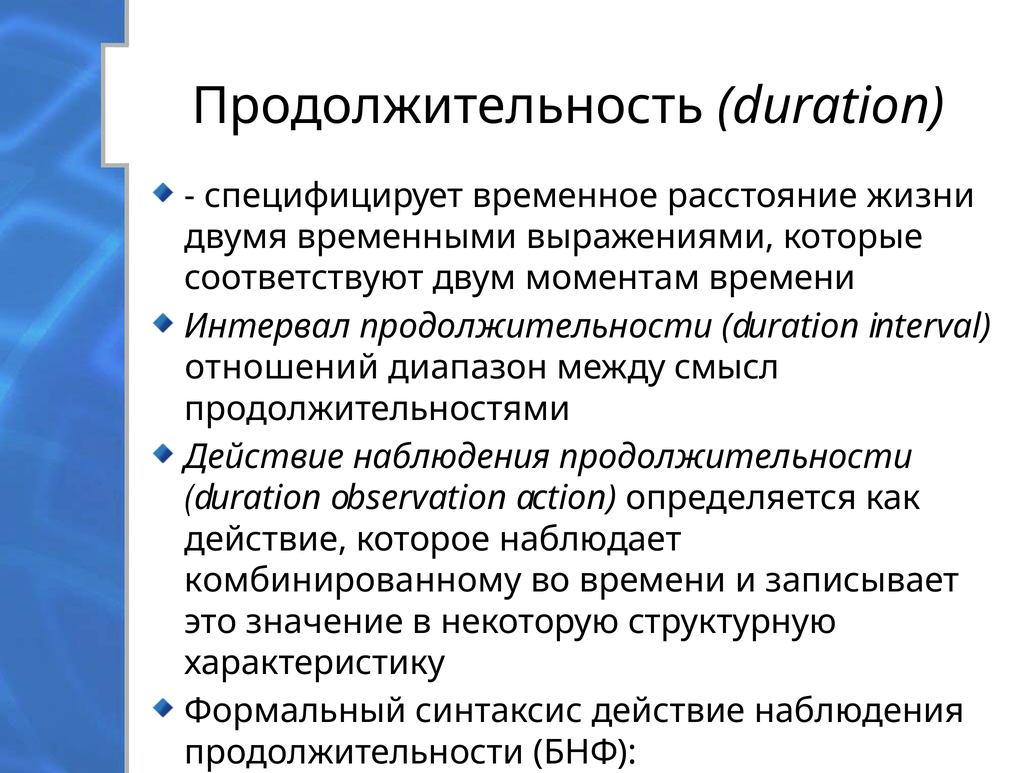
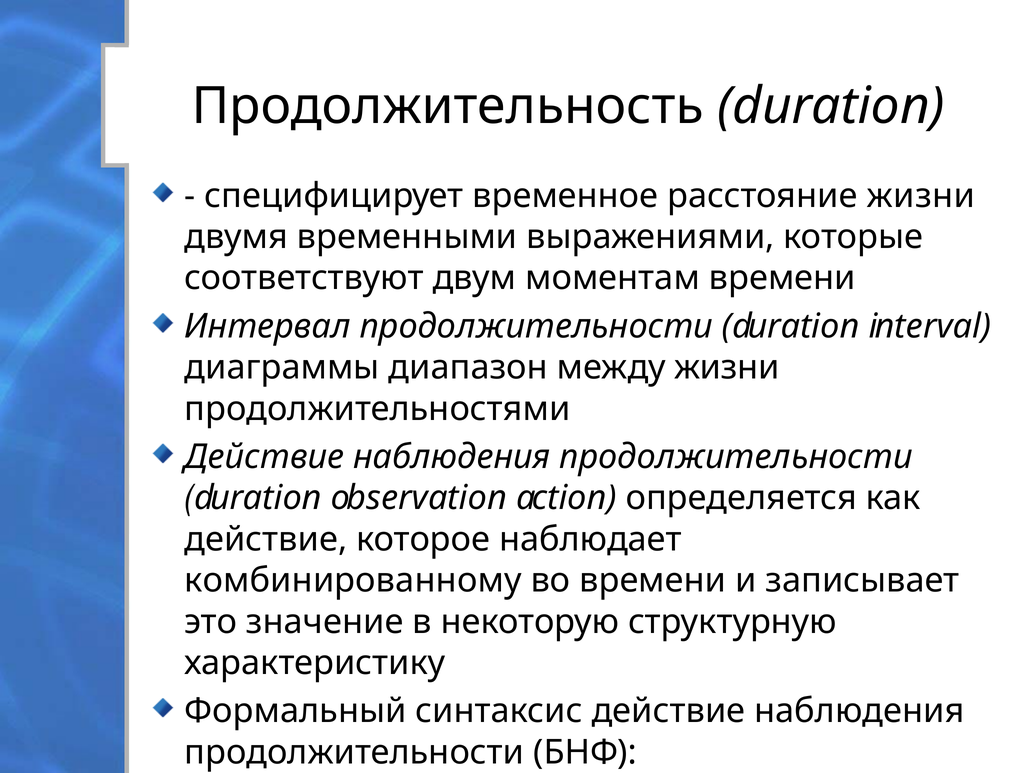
отношений: отношений -> диаграммы (282, 368)
между смысл: смысл -> жизни (727, 368)
